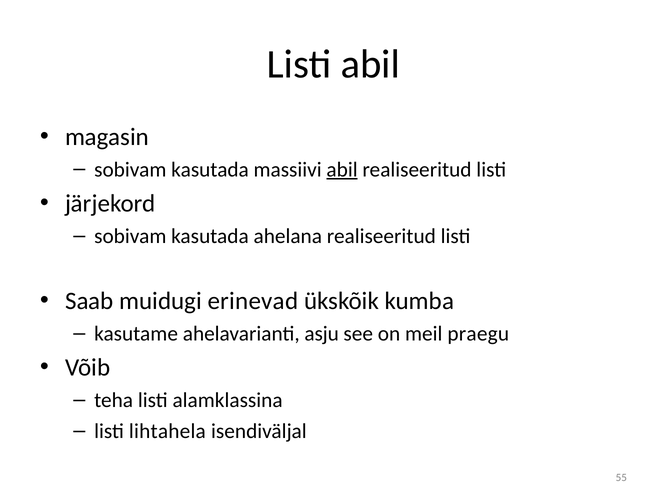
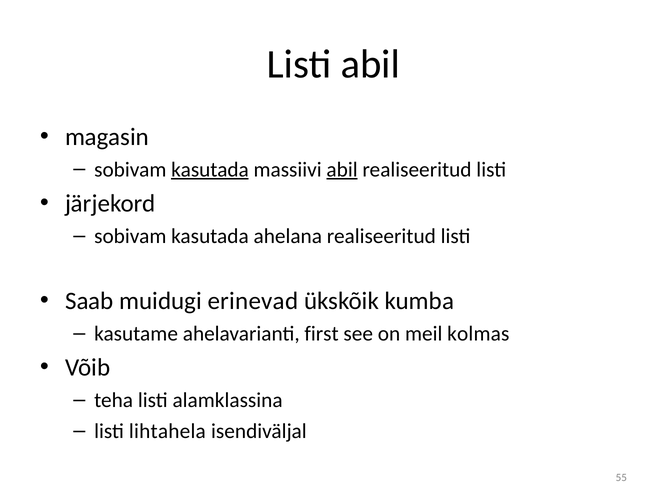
kasutada underline: none -> present (210, 170)
asju: asju -> first (322, 334)
praegu: praegu -> kolmas (478, 334)
